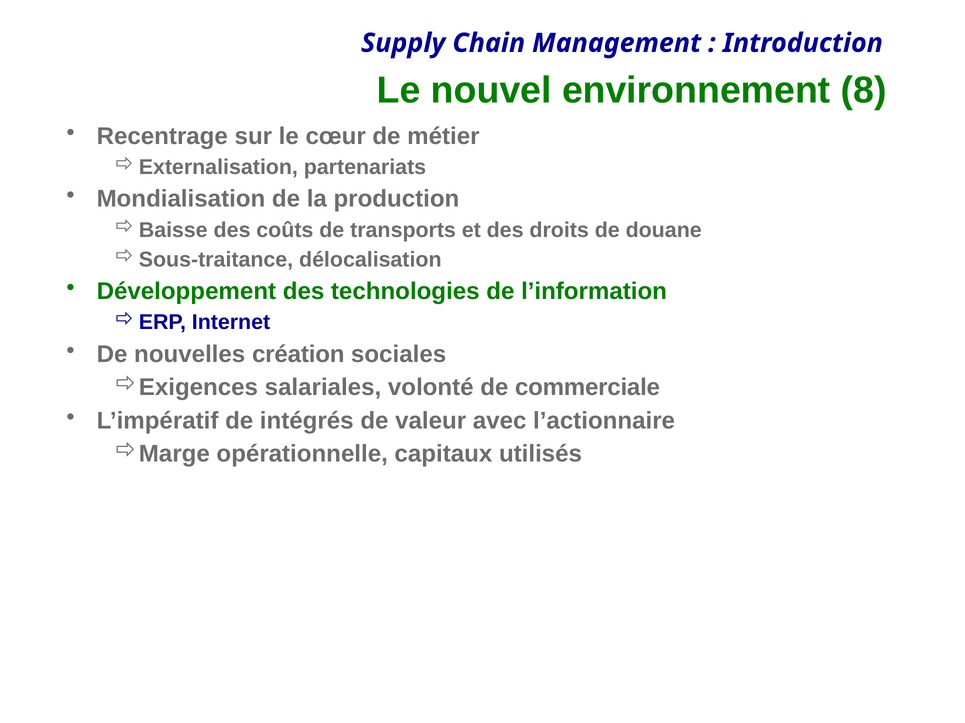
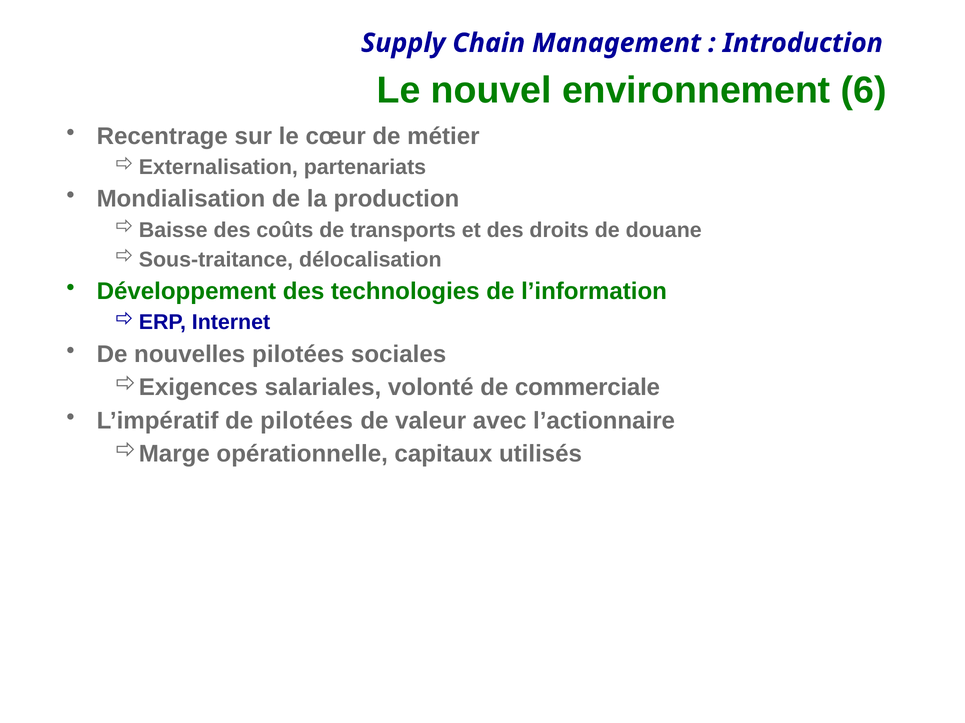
8: 8 -> 6 (864, 90)
nouvelles création: création -> pilotées (298, 355)
de intégrés: intégrés -> pilotées (307, 421)
